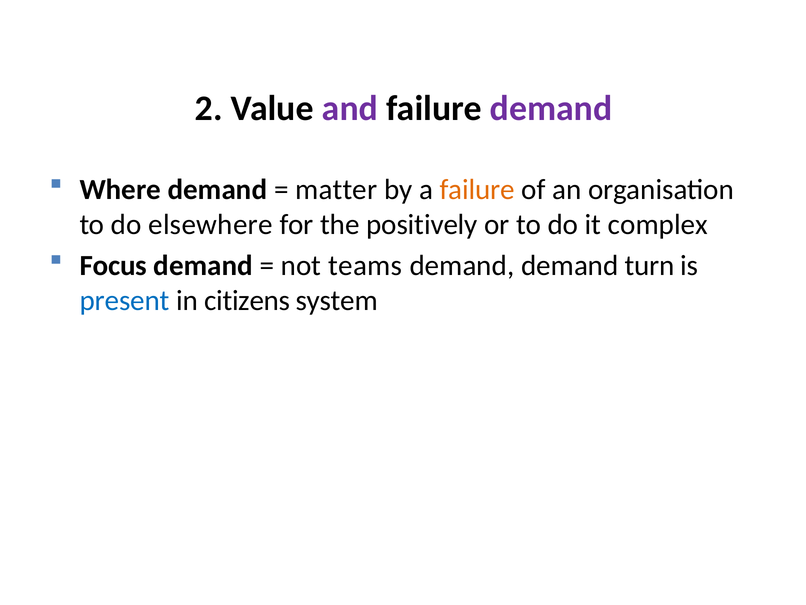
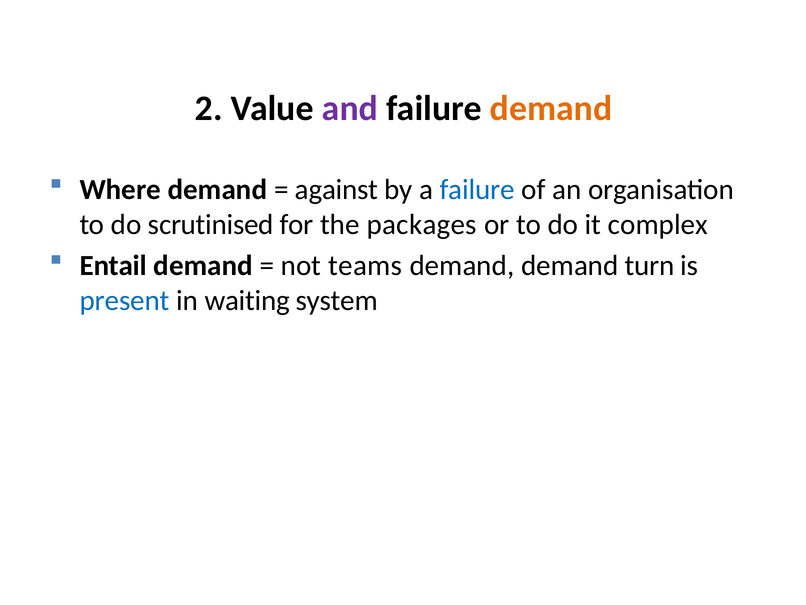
demand colour: purple -> orange (551, 108)
matter: matter -> against (336, 189)
failure colour: orange -> blue (477, 189)
elsewhere: elsewhere -> scrutinised (211, 224)
positively: positively -> packages (422, 224)
Focus: Focus -> Entail (113, 265)
citizens: citizens -> waiting (247, 300)
